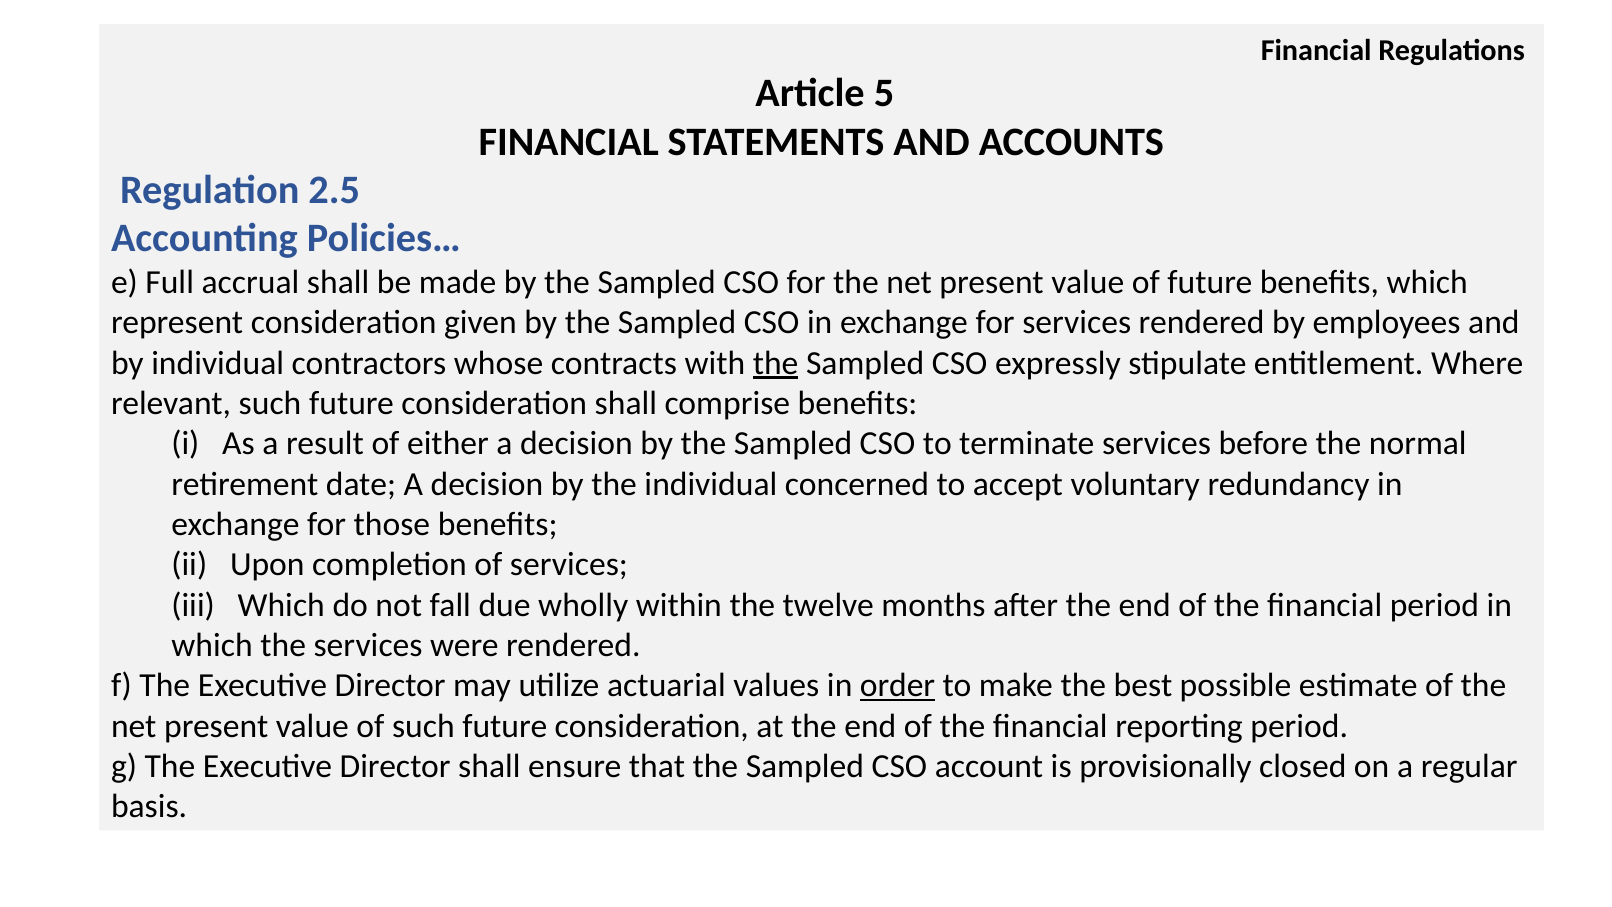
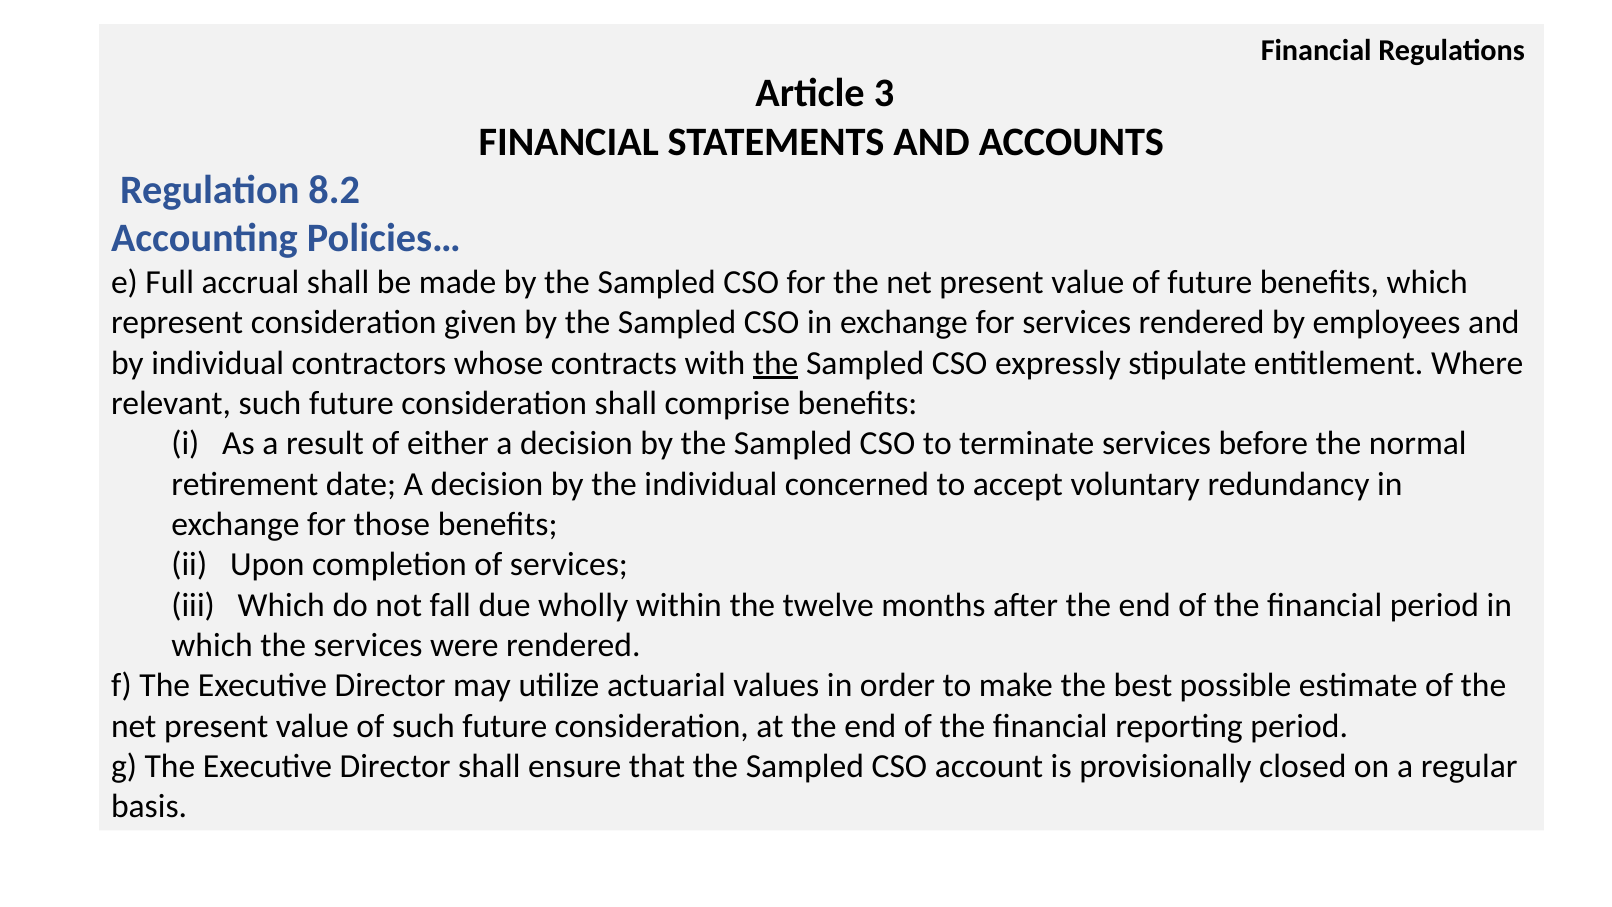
5: 5 -> 3 (884, 93)
2.5: 2.5 -> 8.2 (334, 190)
order underline: present -> none (898, 685)
